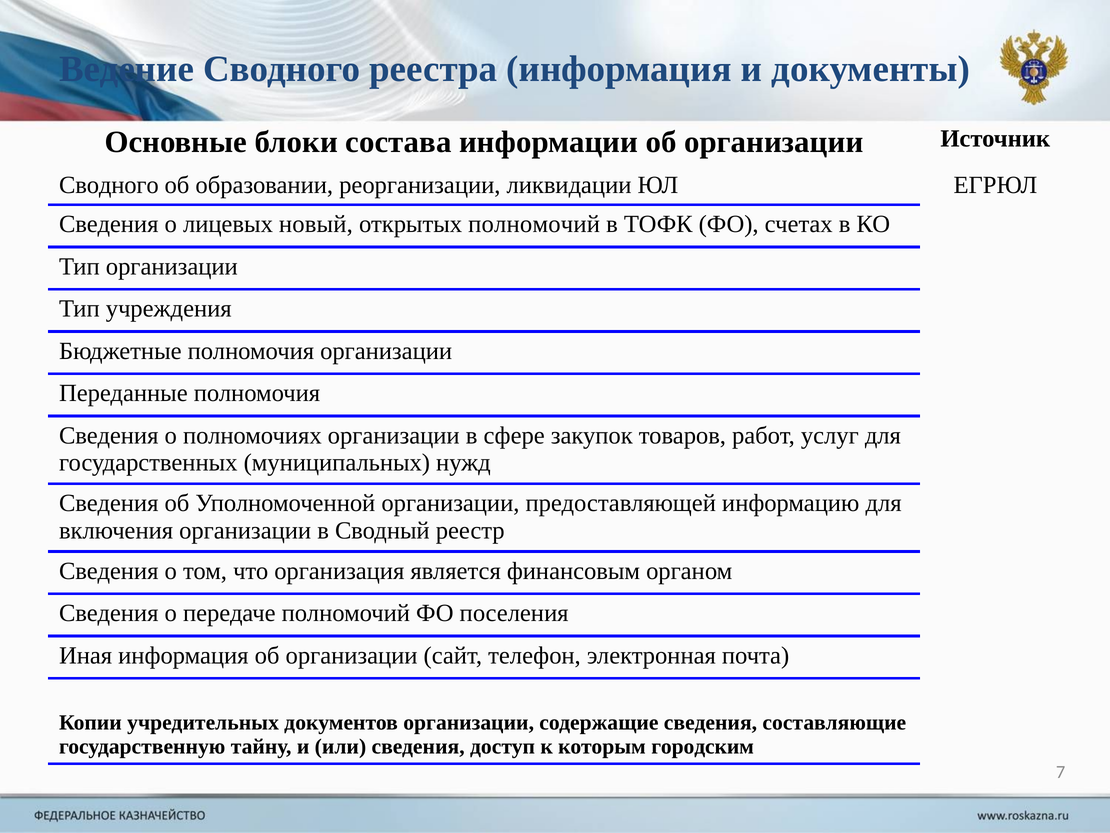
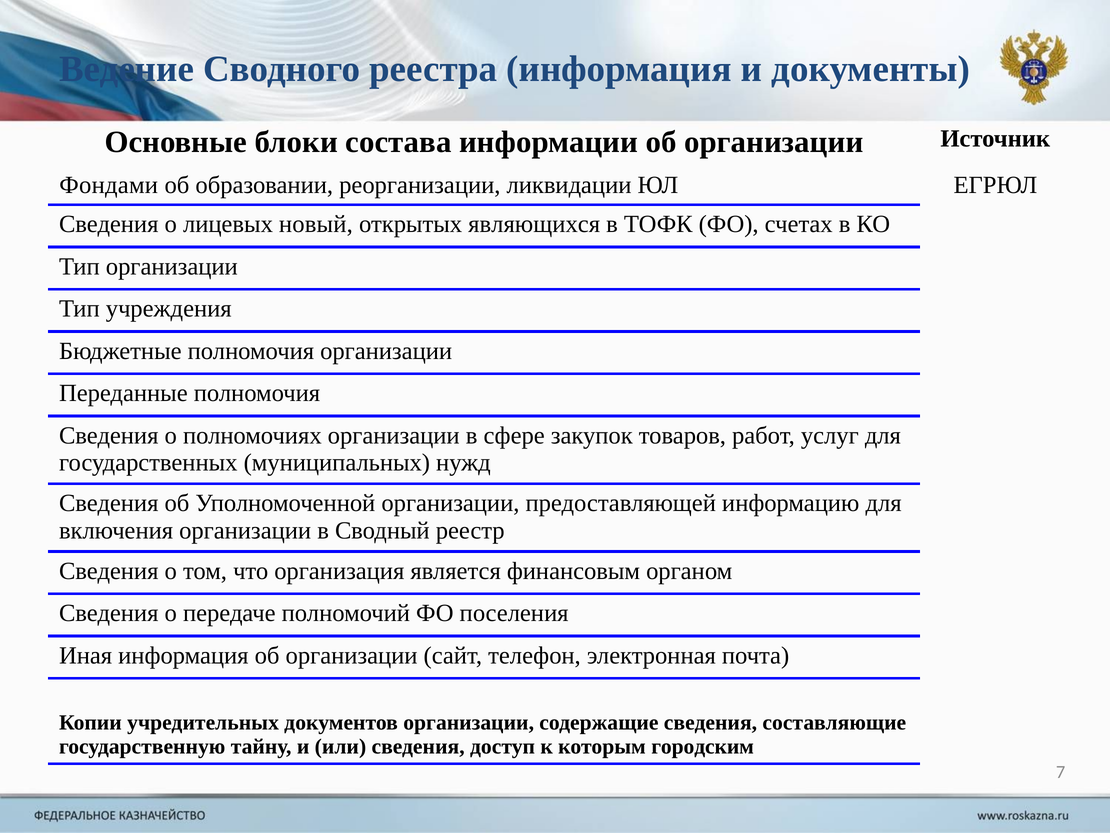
Сводного: Сводного -> Фондами (109, 185)
открытых полномочий: полномочий -> являющихся (534, 224)
